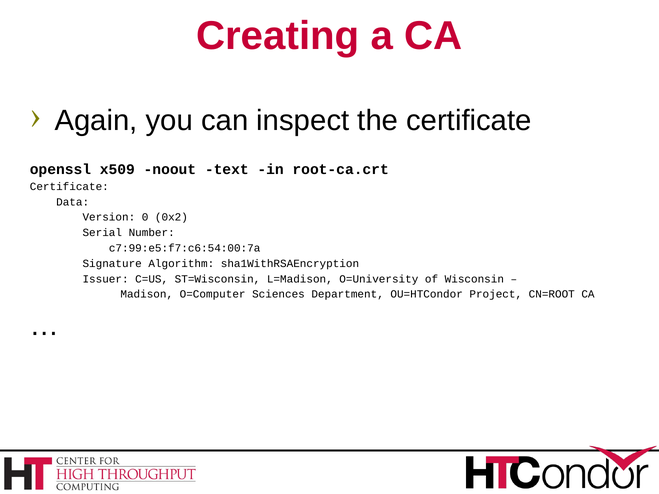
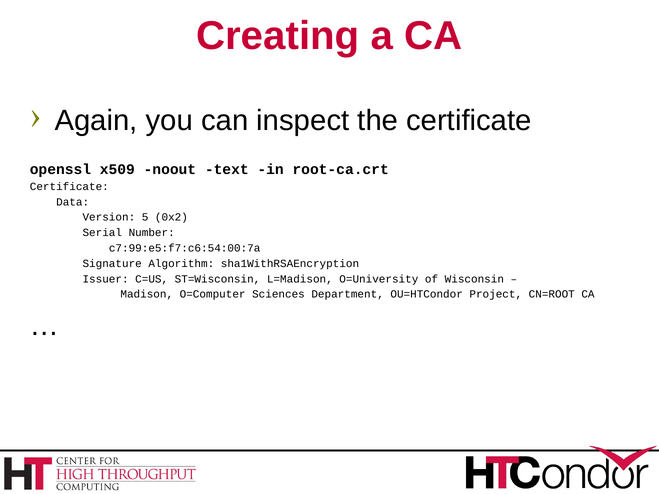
0: 0 -> 5 (145, 217)
